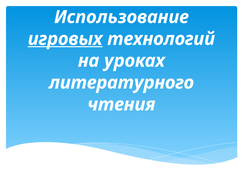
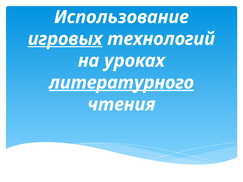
литературного underline: none -> present (121, 83)
